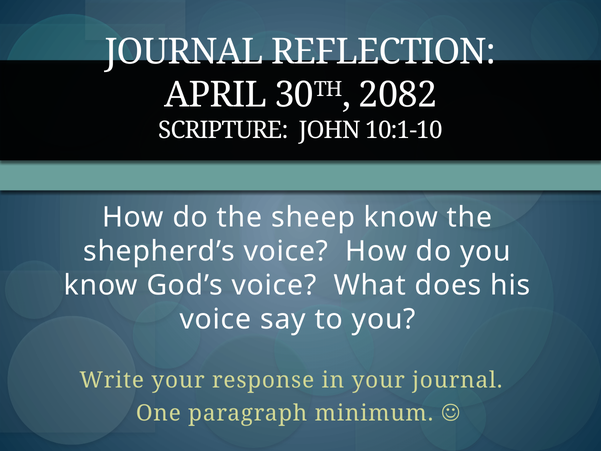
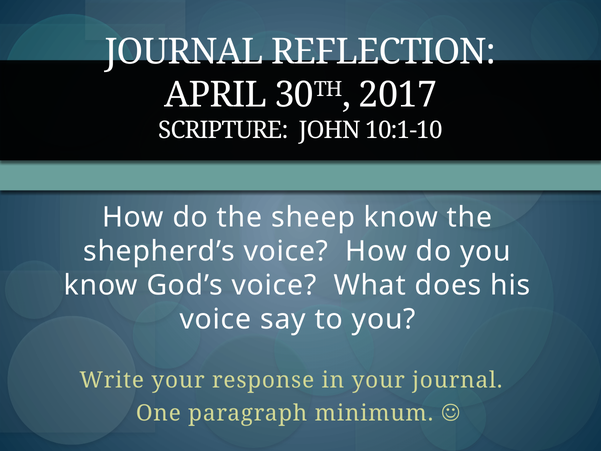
2082: 2082 -> 2017 (398, 95)
